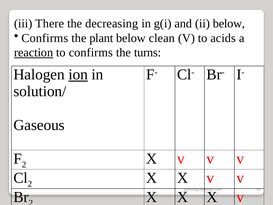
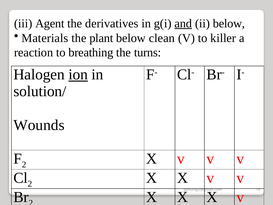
There: There -> Agent (50, 23)
decreasing: decreasing -> derivatives (112, 23)
and underline: none -> present (183, 23)
Confirms: Confirms -> Materials (45, 38)
acids: acids -> killer (223, 38)
reaction underline: present -> none (34, 53)
to confirms: confirms -> breathing (91, 53)
Gaseous: Gaseous -> Wounds (39, 125)
